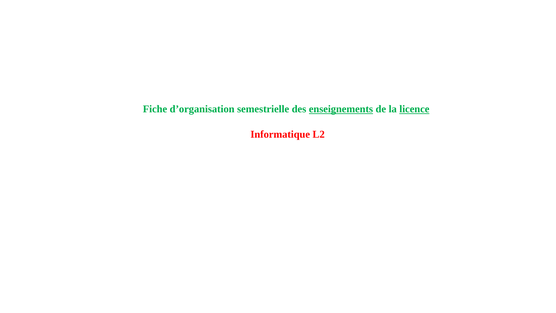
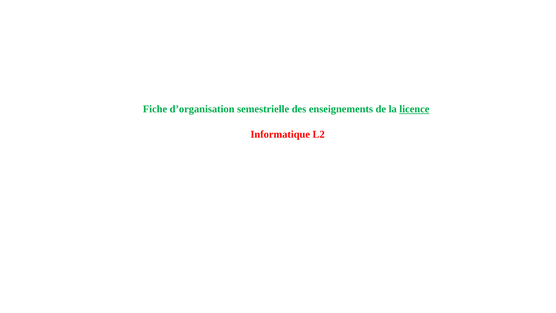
enseignements underline: present -> none (341, 109)
